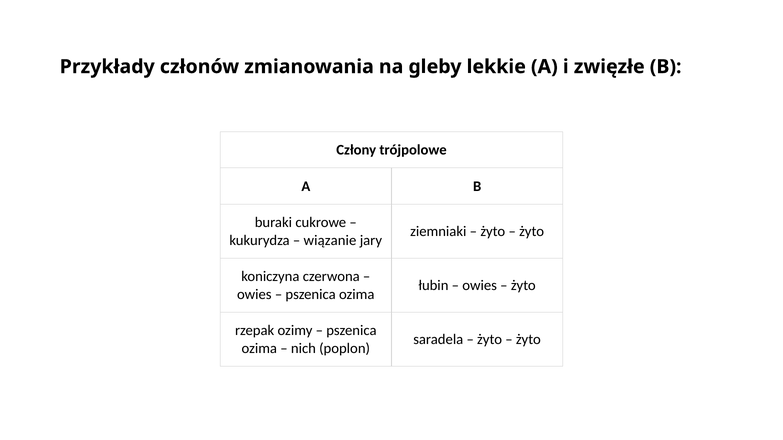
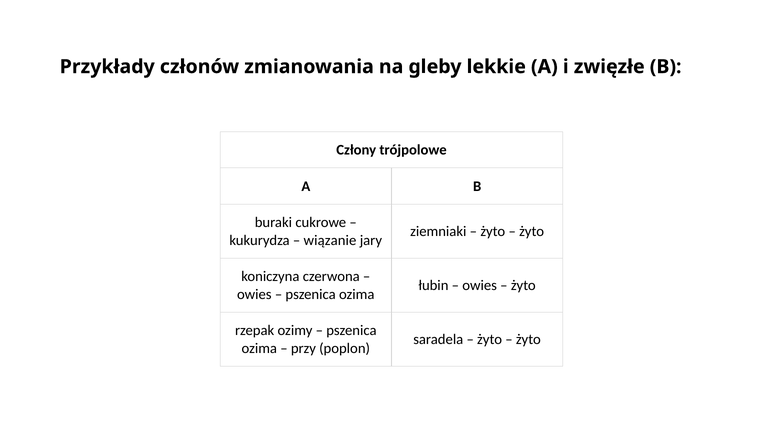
nich: nich -> przy (303, 349)
